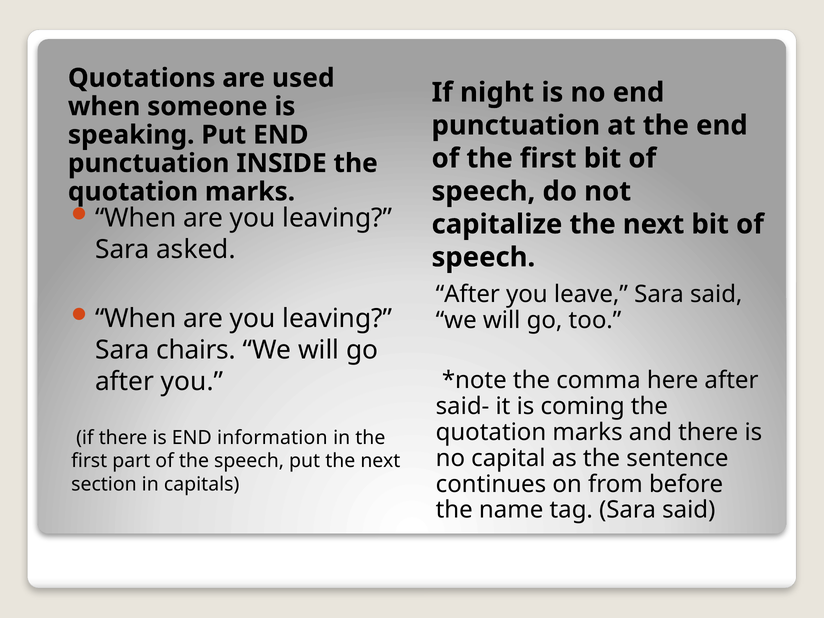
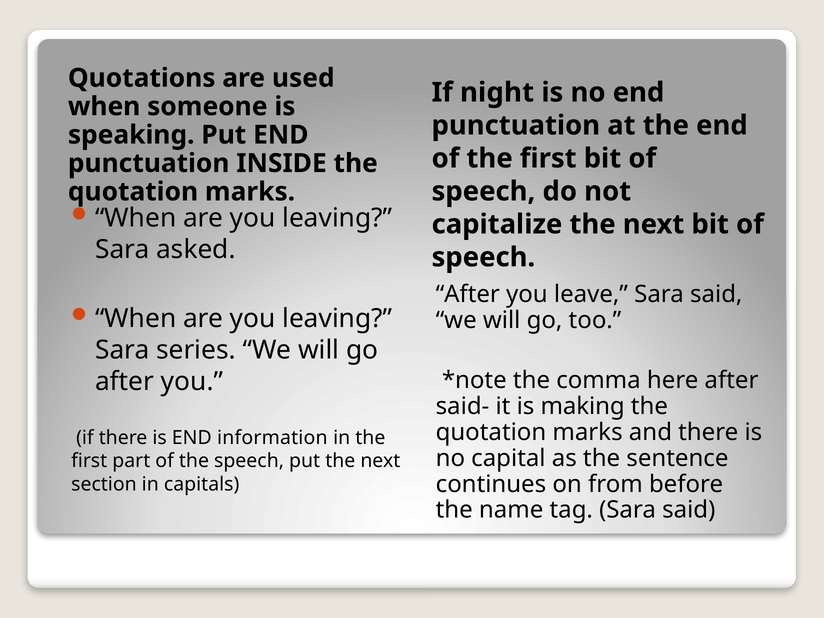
chairs: chairs -> series (196, 350)
coming: coming -> making (583, 406)
